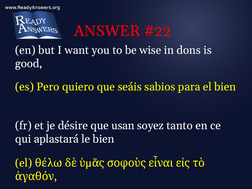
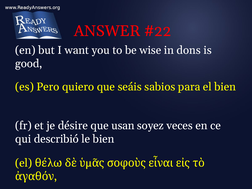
tanto: tanto -> veces (180, 126)
aplastará: aplastará -> describió (56, 139)
